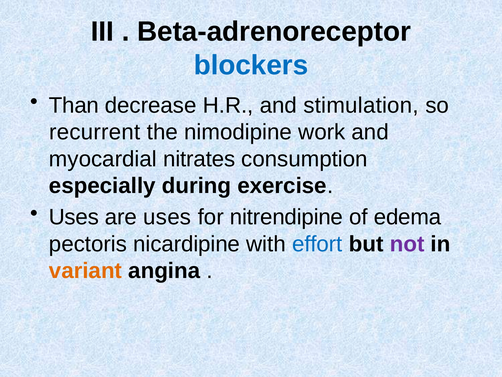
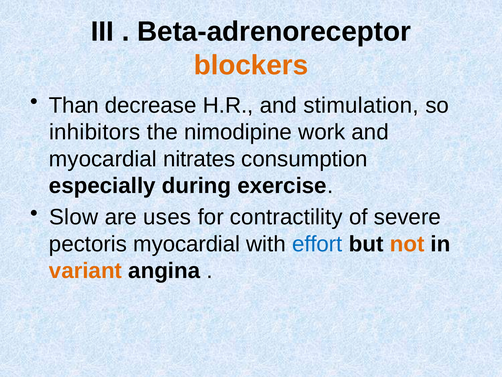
blockers colour: blue -> orange (251, 65)
recurrent: recurrent -> inhibitors (95, 132)
Uses: Uses -> Slow (74, 217)
nitrendipine: nitrendipine -> contractility (286, 217)
edema: edema -> severe (407, 217)
pectoris nicardipine: nicardipine -> myocardial (187, 244)
not colour: purple -> orange (407, 244)
